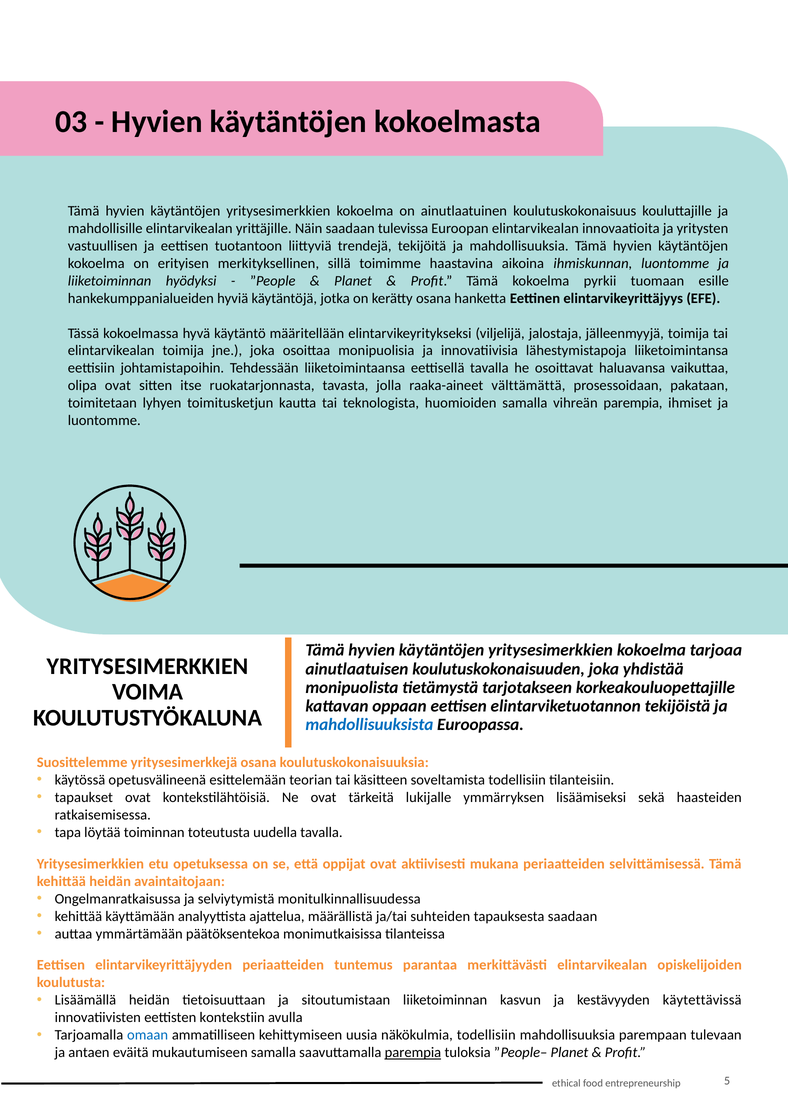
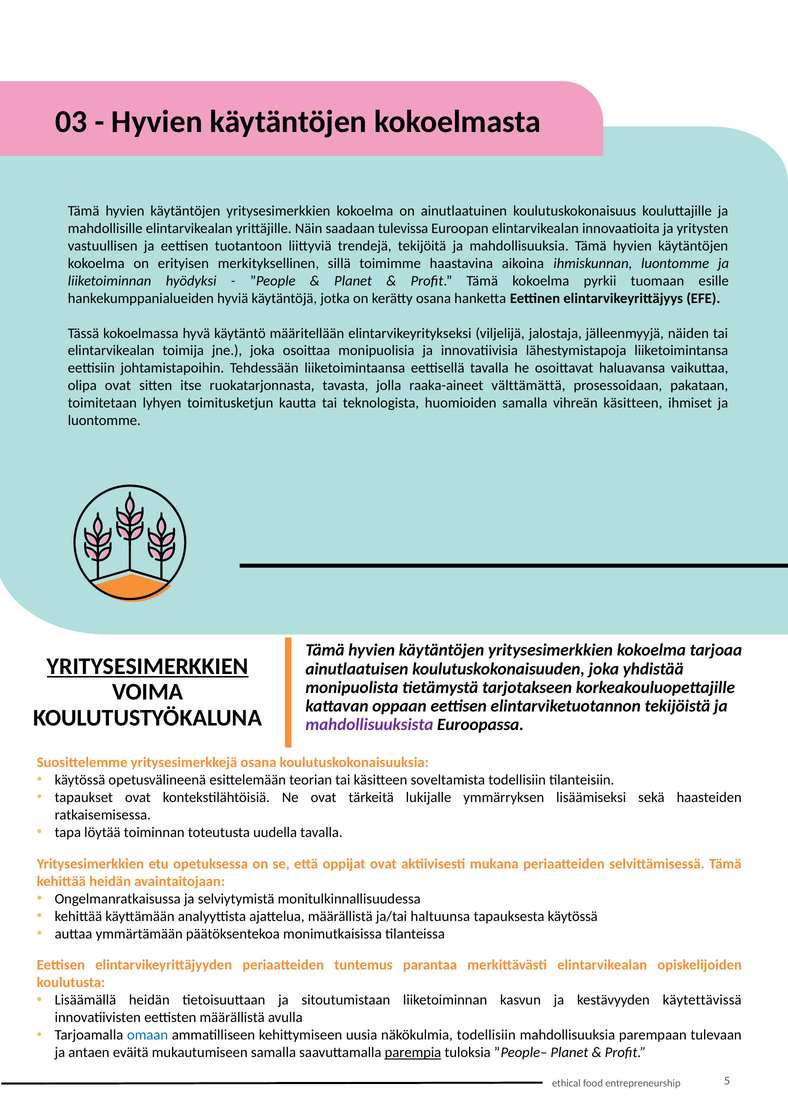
jälleenmyyjä toimija: toimija -> näiden (688, 333)
vihreän parempia: parempia -> käsitteen (633, 403)
YRITYSESIMERKKIEN underline: none -> present (148, 666)
mahdollisuuksista colour: blue -> purple (369, 724)
suhteiden: suhteiden -> haltuunsa (440, 916)
tapauksesta saadaan: saadaan -> käytössä (573, 916)
eettisten kontekstiin: kontekstiin -> määrällistä (232, 1017)
